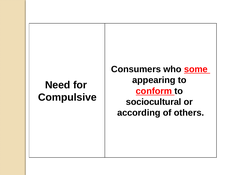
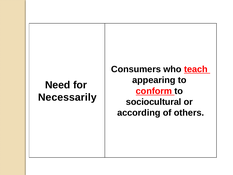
some: some -> teach (196, 69)
Compulsive: Compulsive -> Necessarily (67, 97)
